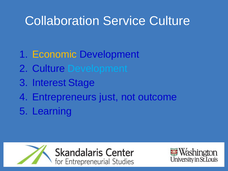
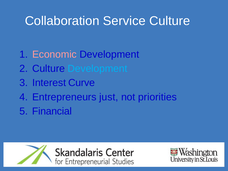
Economic colour: yellow -> pink (54, 54)
Stage: Stage -> Curve (82, 83)
outcome: outcome -> priorities (157, 97)
Learning: Learning -> Financial (52, 111)
